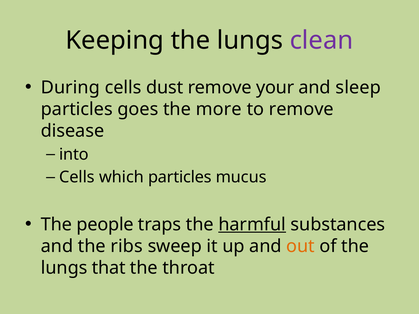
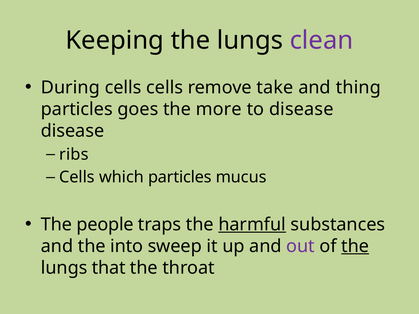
cells dust: dust -> cells (165, 88)
your: your -> take (275, 88)
sleep: sleep -> thing (358, 88)
to remove: remove -> disease (301, 109)
into: into -> ribs (74, 155)
ribs: ribs -> into (127, 246)
out colour: orange -> purple (301, 246)
the underline: none -> present (355, 246)
